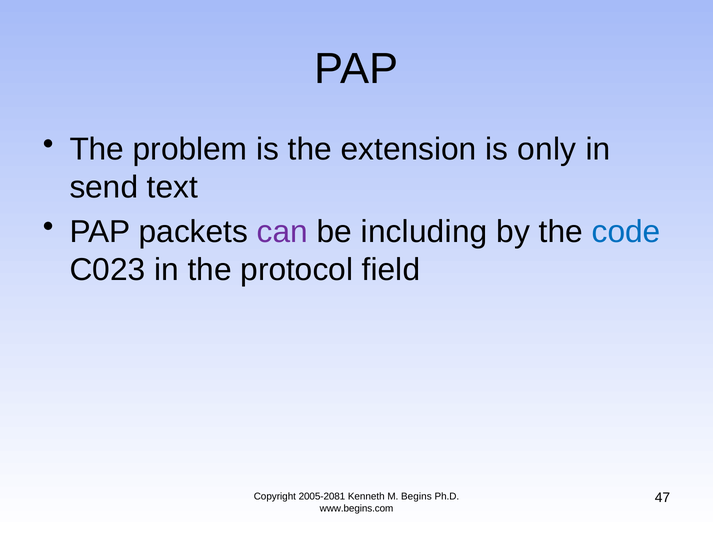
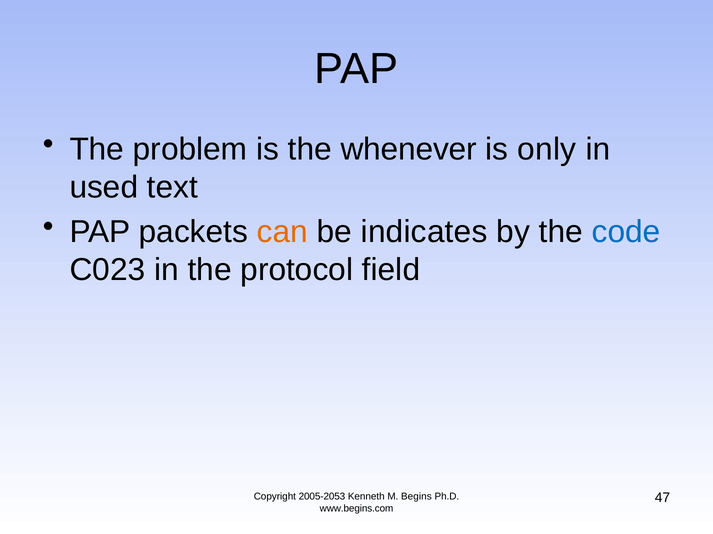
extension: extension -> whenever (409, 150)
send: send -> used (104, 188)
can colour: purple -> orange (282, 232)
including: including -> indicates (424, 232)
2005-2081: 2005-2081 -> 2005-2053 (322, 497)
